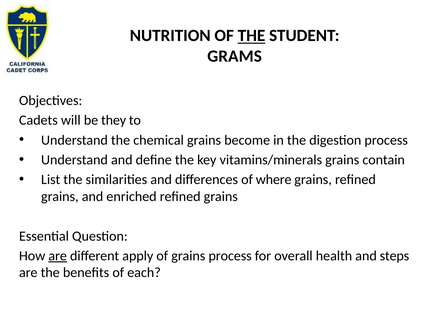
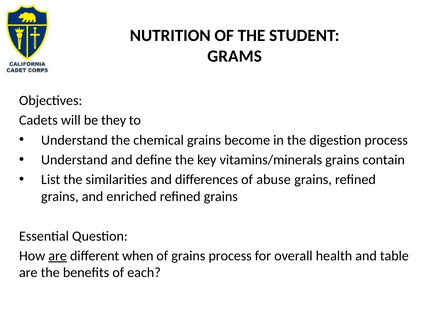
THE underline: present -> none (251, 36)
where: where -> abuse (274, 180)
apply: apply -> when (138, 256)
steps: steps -> table (394, 256)
